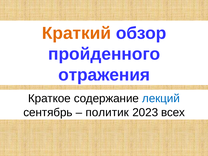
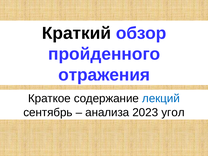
Краткий colour: orange -> black (76, 33)
политик: политик -> анализа (107, 112)
всех: всех -> угол (173, 112)
